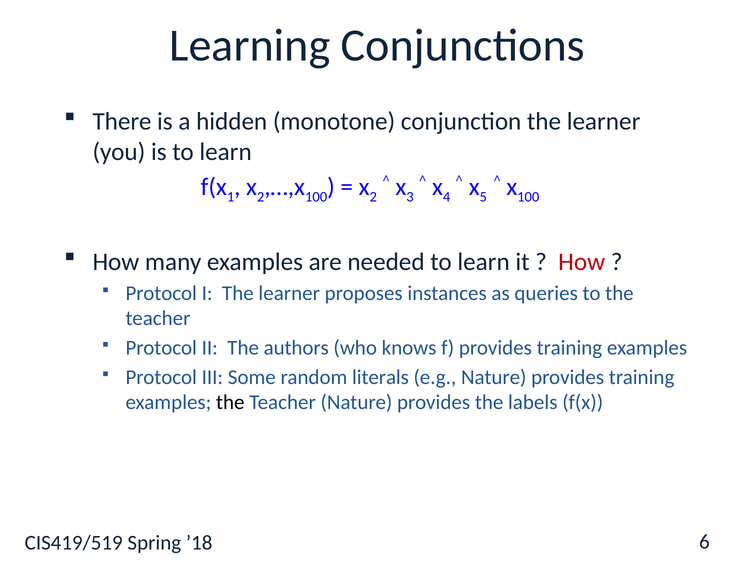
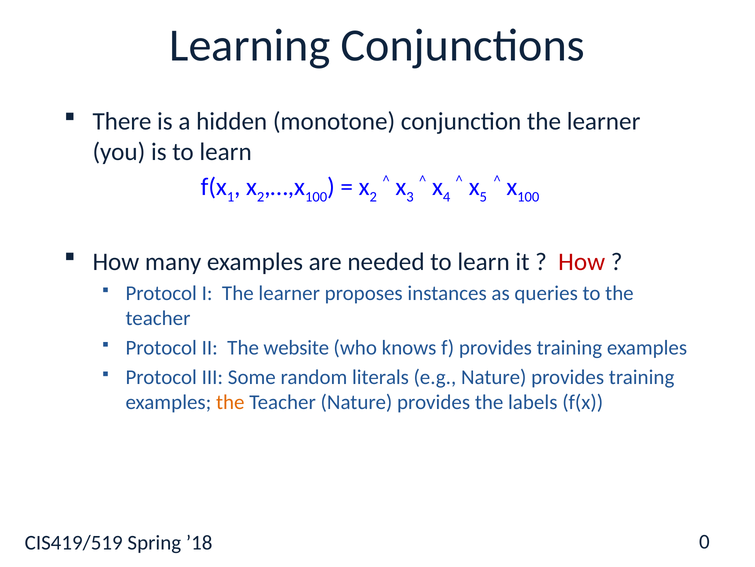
authors: authors -> website (296, 347)
the colour: black -> orange (230, 402)
6: 6 -> 0 (704, 541)
